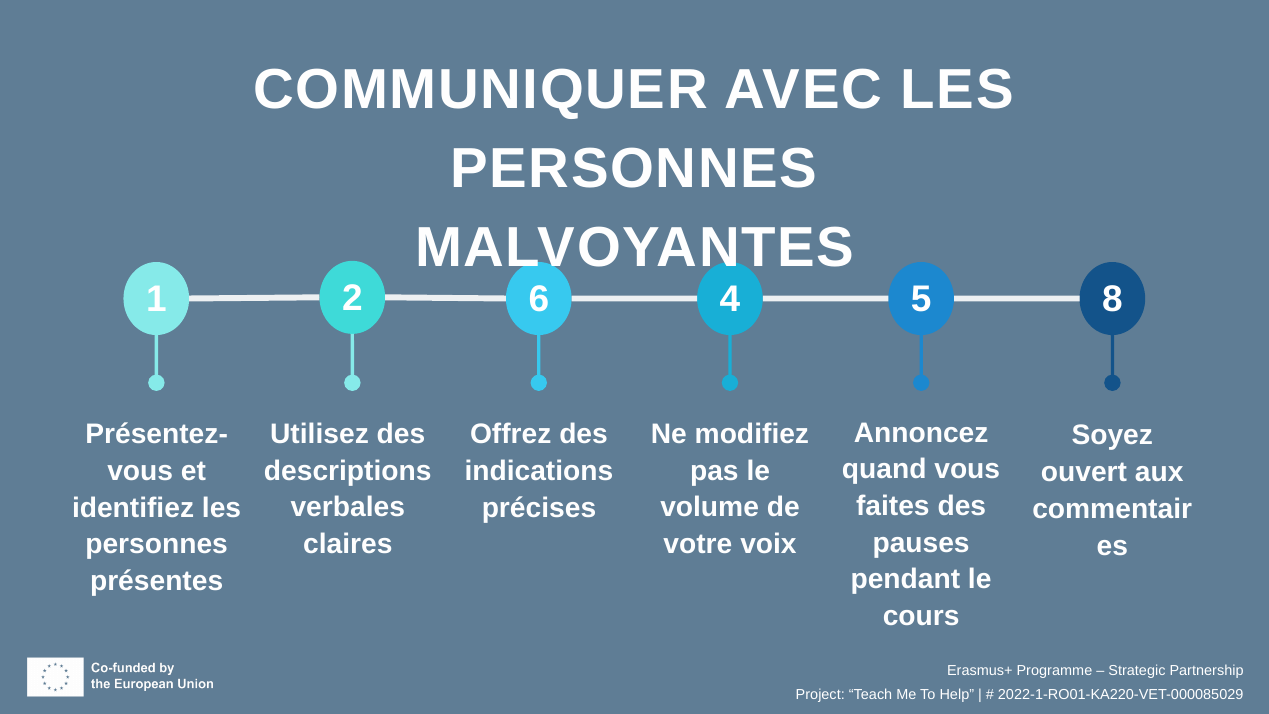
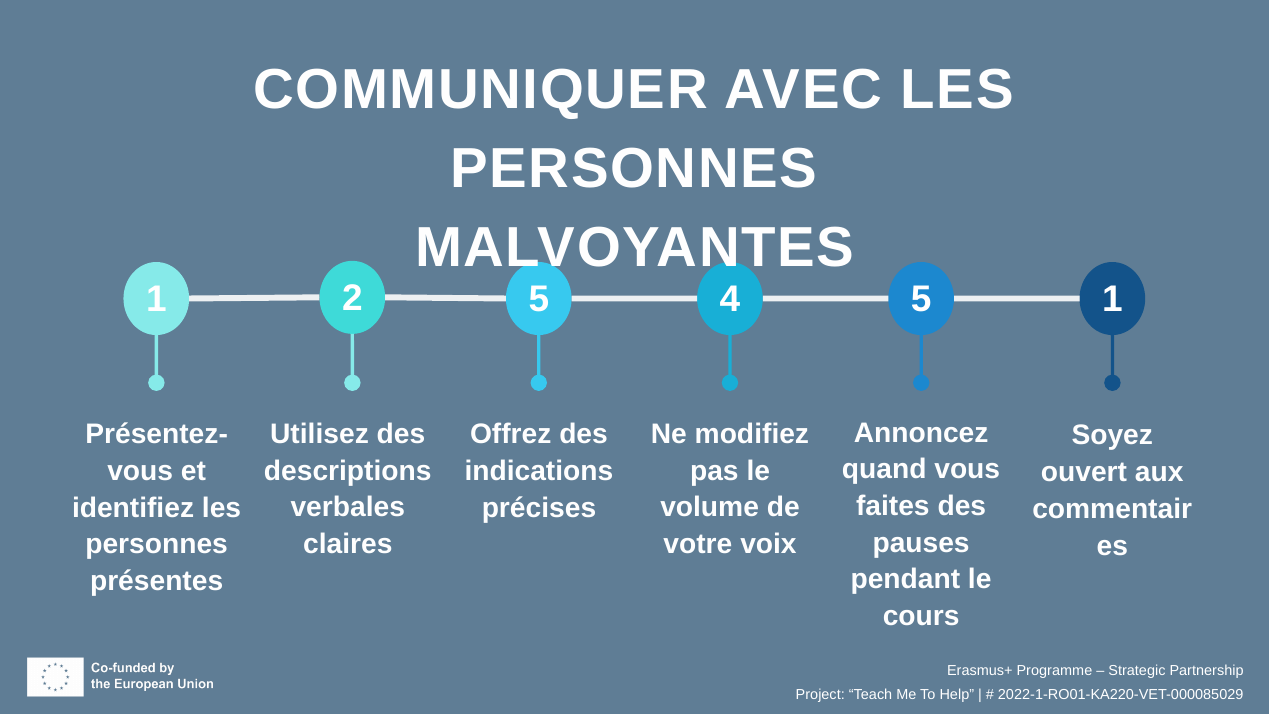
2 6: 6 -> 5 (539, 299)
1 8: 8 -> 1 (1112, 299)
